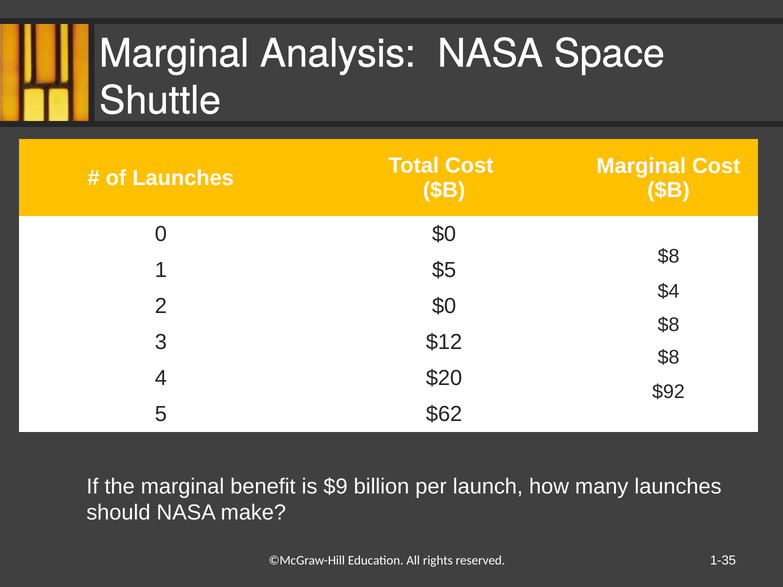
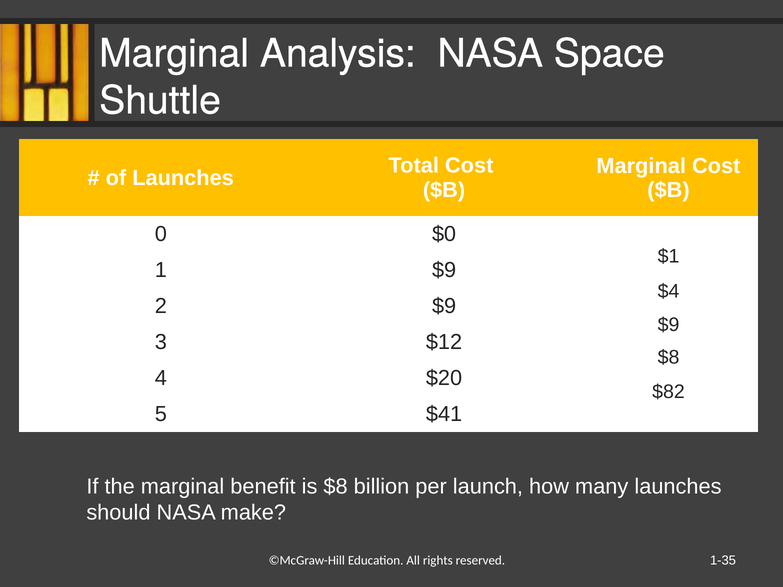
$8: $8 -> $1 (669, 256)
1 $5: $5 -> $9 (444, 270)
2 $0: $0 -> $9 (444, 306)
$8: $8 -> $9 (669, 325)
$92: $92 -> $82 (668, 392)
$62: $62 -> $41 (444, 414)
is $9: $9 -> $8 (336, 487)
